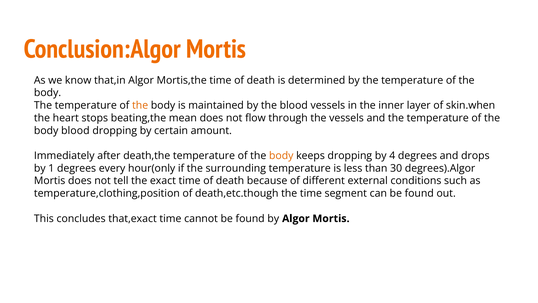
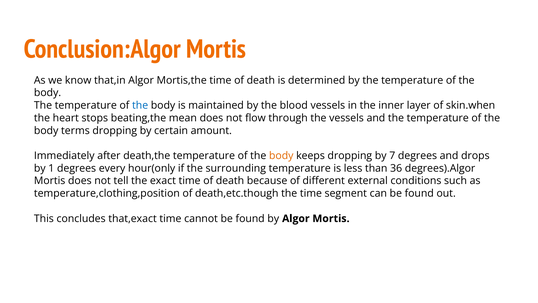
the colour: orange -> blue (140, 105)
body blood: blood -> terms (75, 130)
4: 4 -> 7 (392, 156)
30: 30 -> 36 (396, 168)
